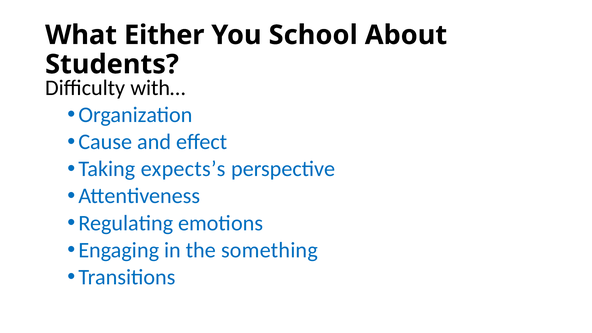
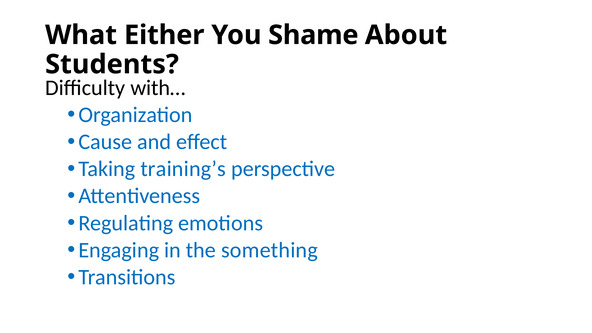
School: School -> Shame (313, 35)
expects’s: expects’s -> training’s (183, 169)
